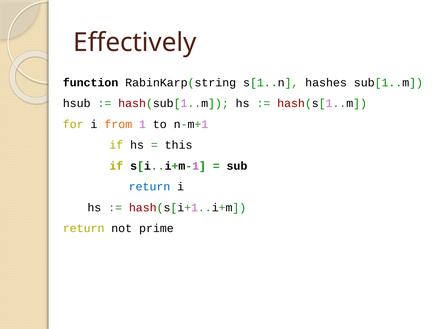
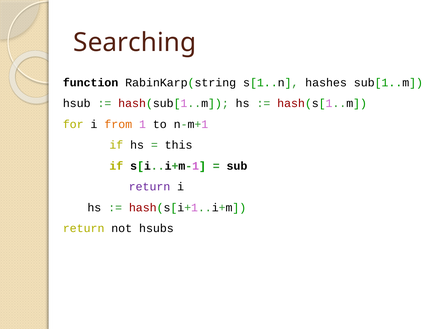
Effectively: Effectively -> Searching (135, 42)
return colour: blue -> purple (150, 187)
prime: prime -> hsubs (156, 229)
